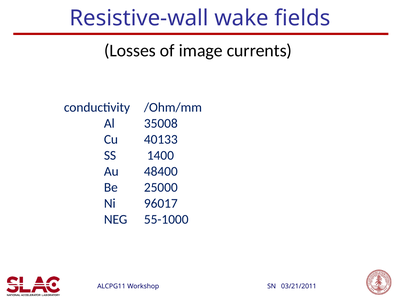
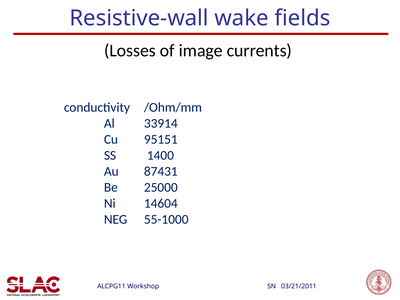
35008: 35008 -> 33914 (161, 124)
40133: 40133 -> 95151 (161, 140)
48400: 48400 -> 87431 (161, 172)
96017: 96017 -> 14604 (161, 204)
